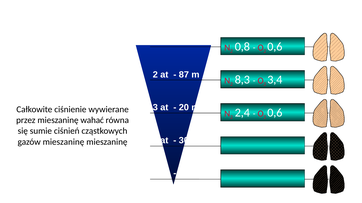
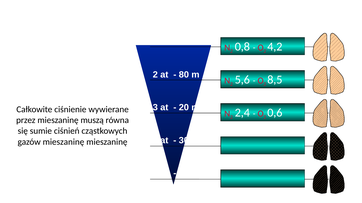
0,6: 0,6 -> 4,2 (275, 47)
87: 87 -> 80 (184, 75)
8,3: 8,3 -> 5,6 (242, 80)
3,4: 3,4 -> 8,5 (275, 80)
wahać: wahać -> muszą (92, 120)
